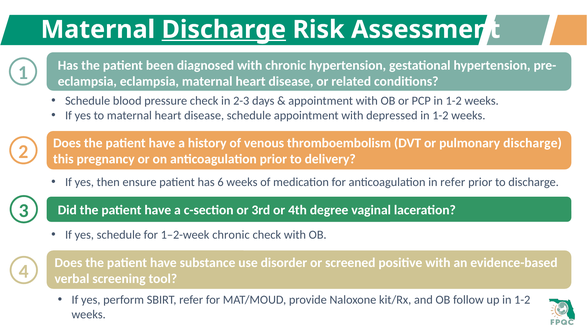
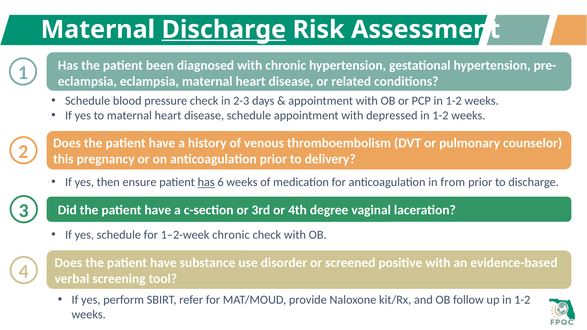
pulmonary discharge: discharge -> counselor (533, 143)
has underline: none -> present (206, 182)
in refer: refer -> from (453, 182)
